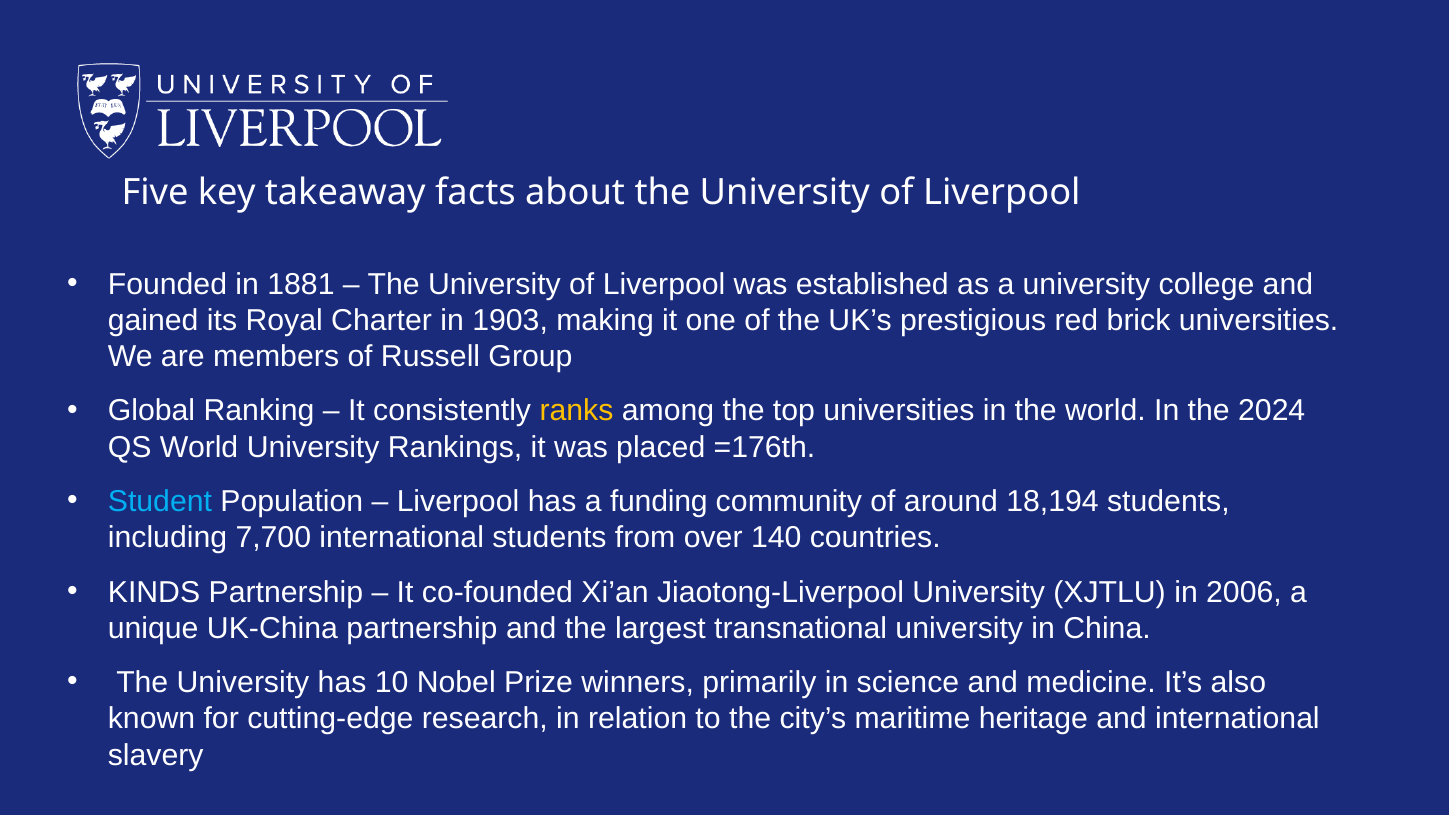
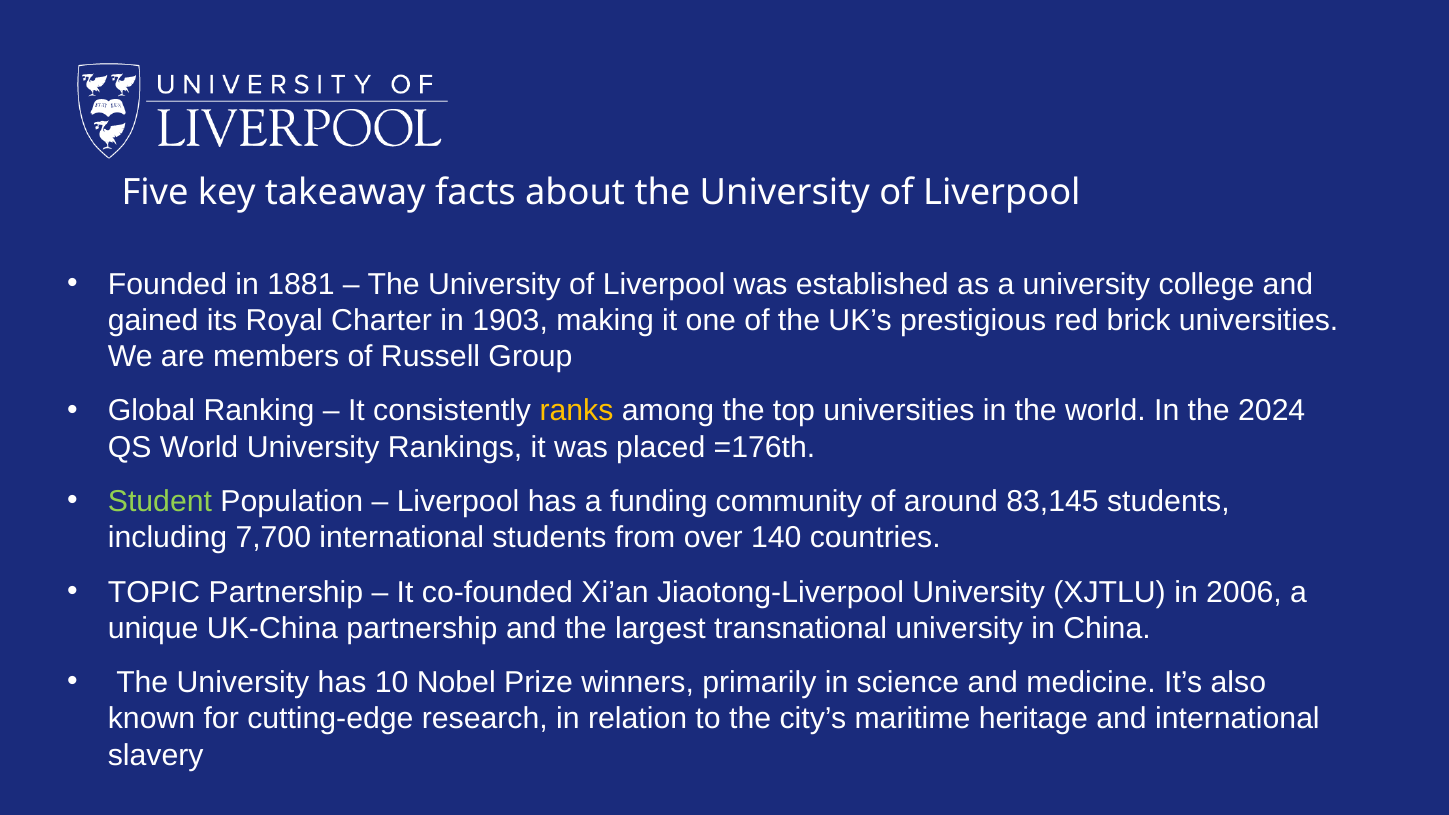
Student colour: light blue -> light green (160, 502)
18,194: 18,194 -> 83,145 (1053, 502)
KINDS: KINDS -> TOPIC (154, 592)
